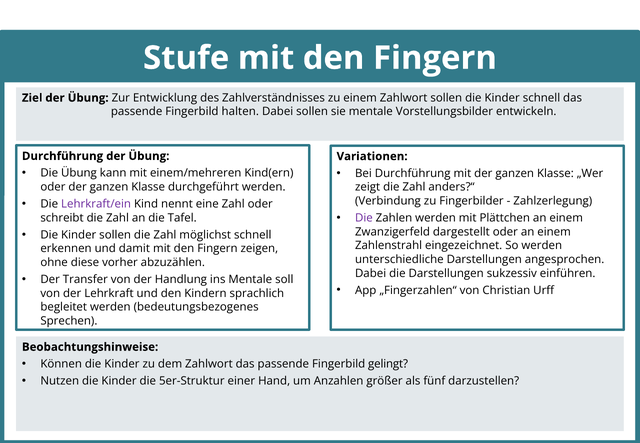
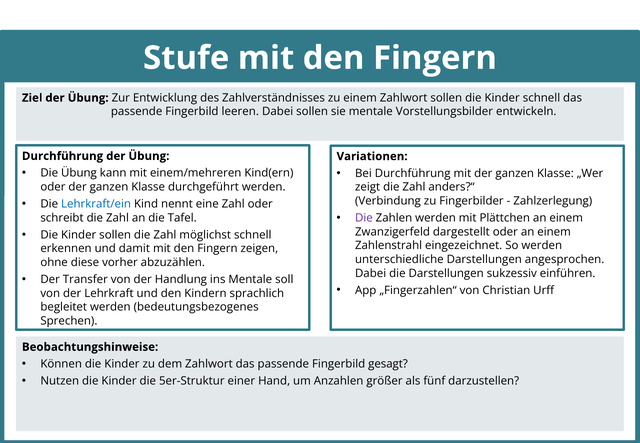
halten: halten -> leeren (240, 112)
Lehrkraft/ein colour: purple -> blue (96, 204)
gelingt: gelingt -> gesagt (388, 364)
